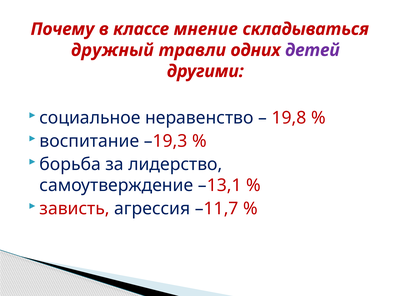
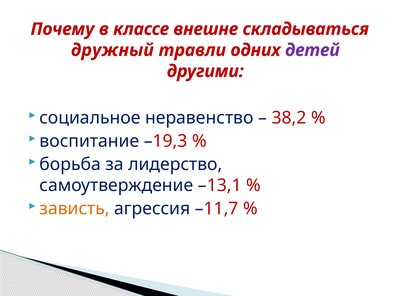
мнение: мнение -> внешне (206, 29)
19,8: 19,8 -> 38,2 (289, 118)
зависть colour: red -> orange (75, 209)
